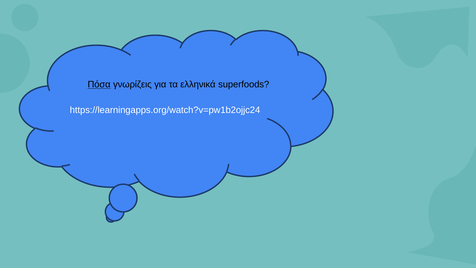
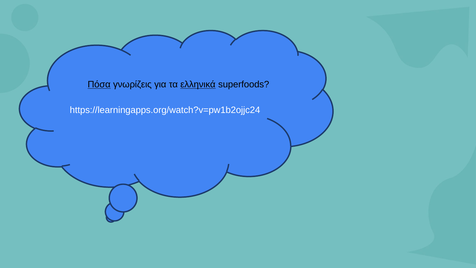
ελληνικά underline: none -> present (198, 84)
